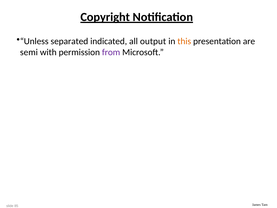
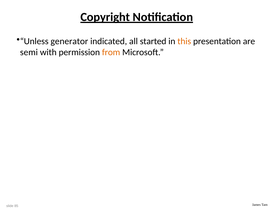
separated: separated -> generator (69, 41)
output: output -> started (153, 41)
from colour: purple -> orange (111, 52)
